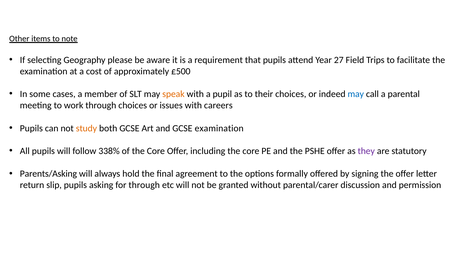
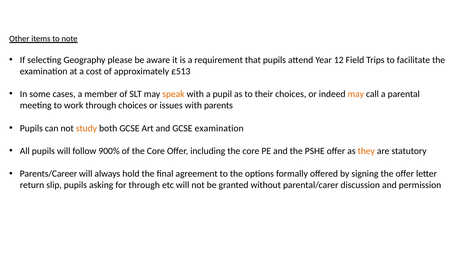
27: 27 -> 12 (339, 60)
£500: £500 -> £513 (181, 71)
may colour: blue -> orange (356, 94)
careers: careers -> parents (218, 105)
338%: 338% -> 900% (109, 151)
they colour: purple -> orange (366, 151)
Parents/Asking: Parents/Asking -> Parents/Career (48, 174)
